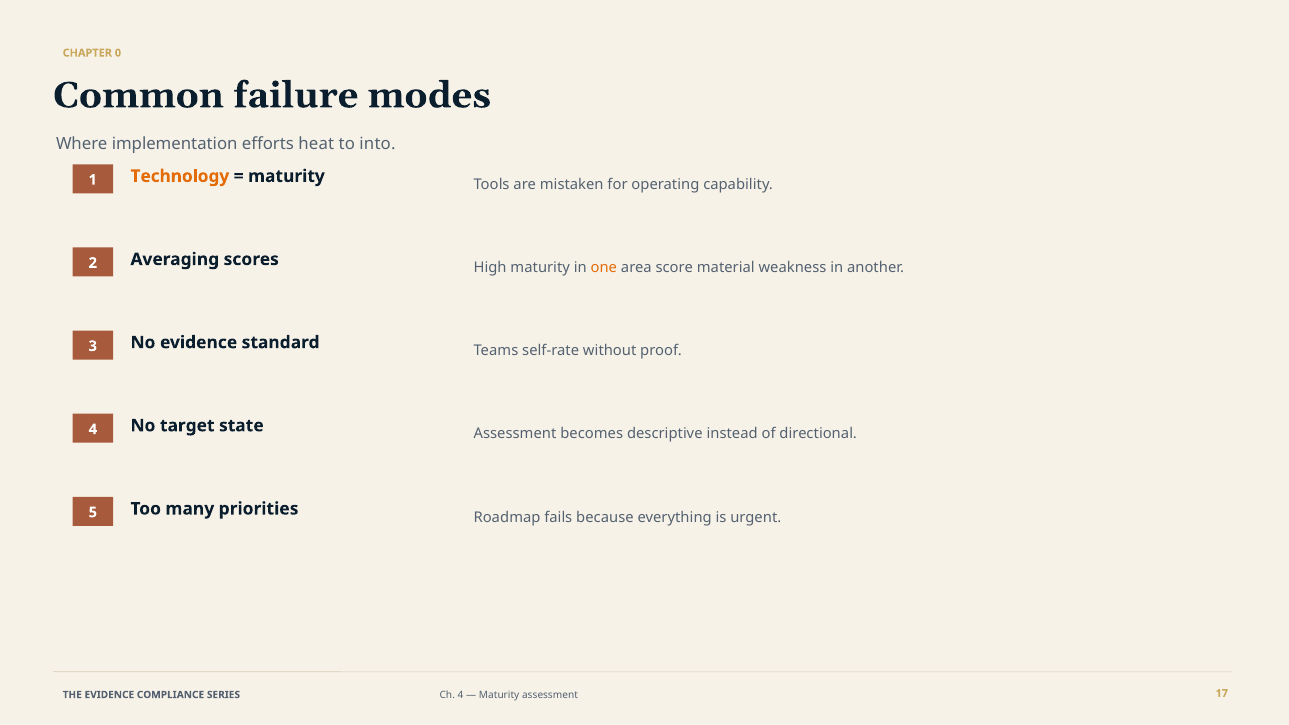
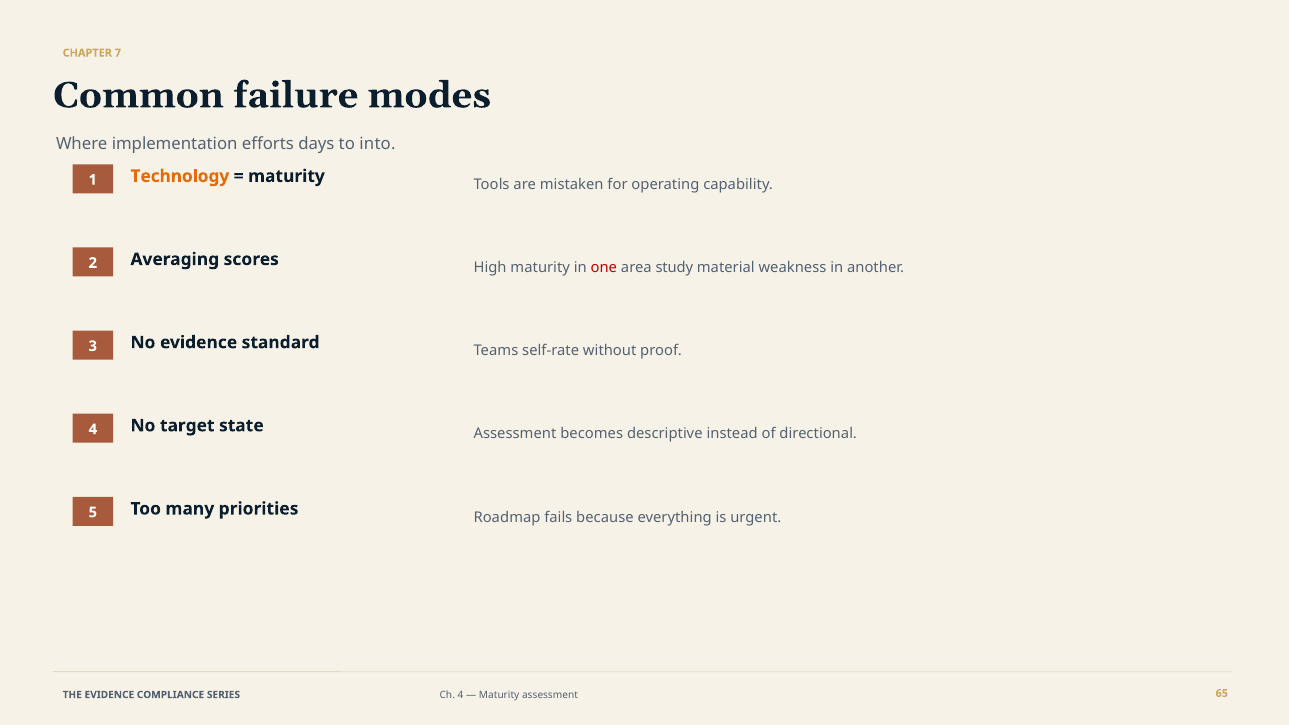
0: 0 -> 7 (118, 53)
heat: heat -> days (316, 144)
one colour: orange -> red (604, 268)
score: score -> study (674, 268)
17: 17 -> 65 (1222, 693)
